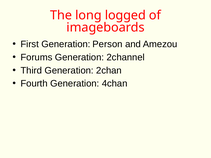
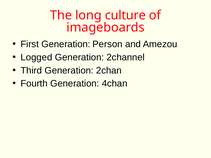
logged: logged -> culture (125, 15)
Forums: Forums -> Logged (36, 57)
